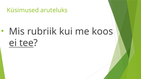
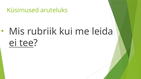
koos: koos -> leida (102, 32)
